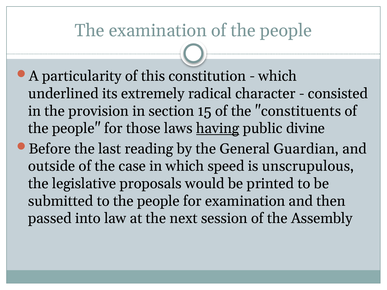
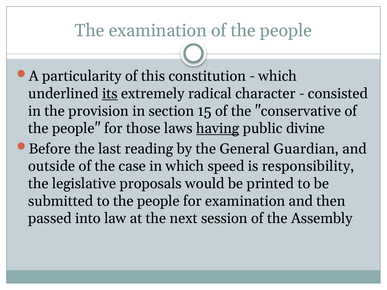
its underline: none -> present (110, 94)
constituents: constituents -> conservative (298, 111)
unscrupulous: unscrupulous -> responsibility (308, 166)
